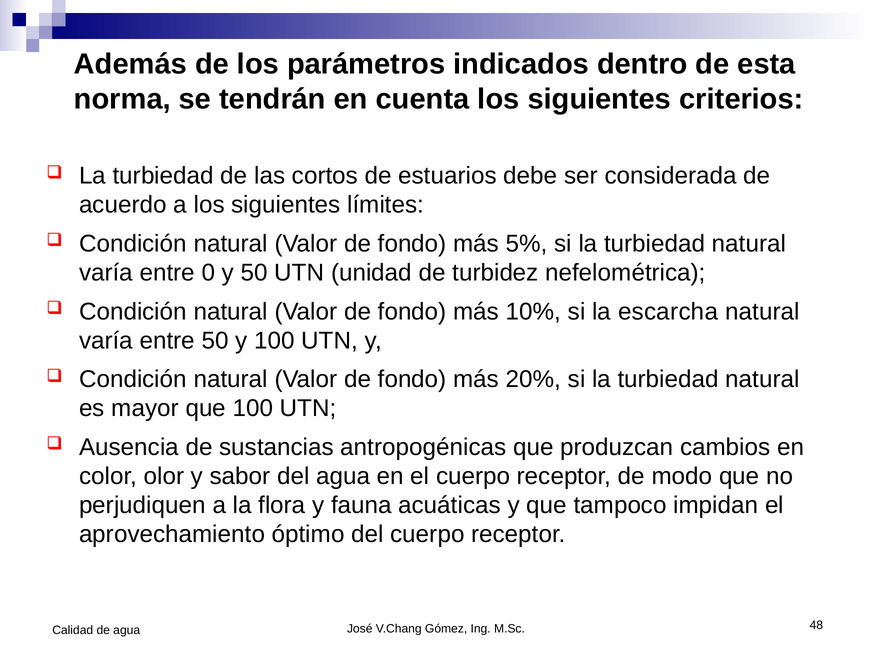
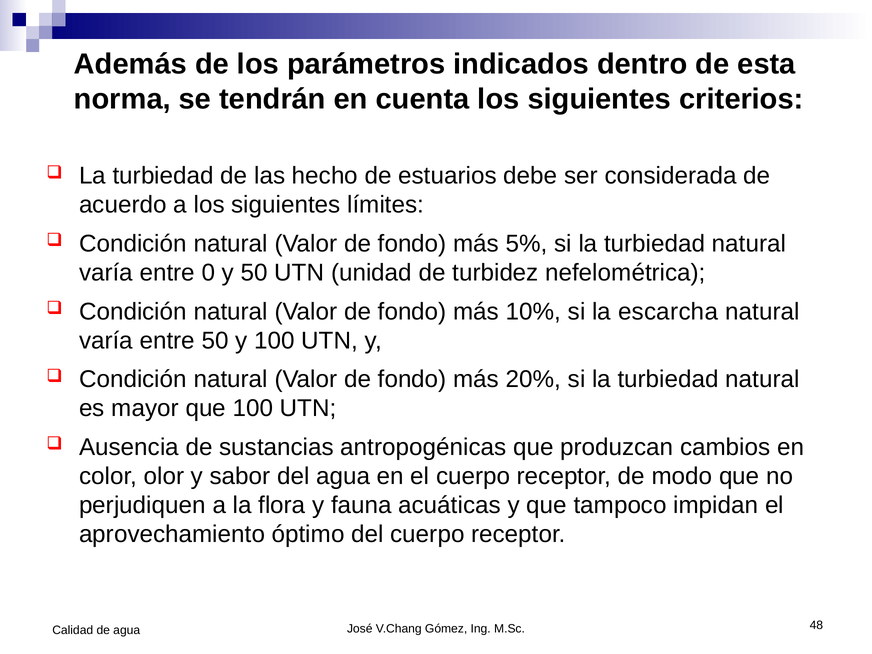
cortos: cortos -> hecho (325, 176)
